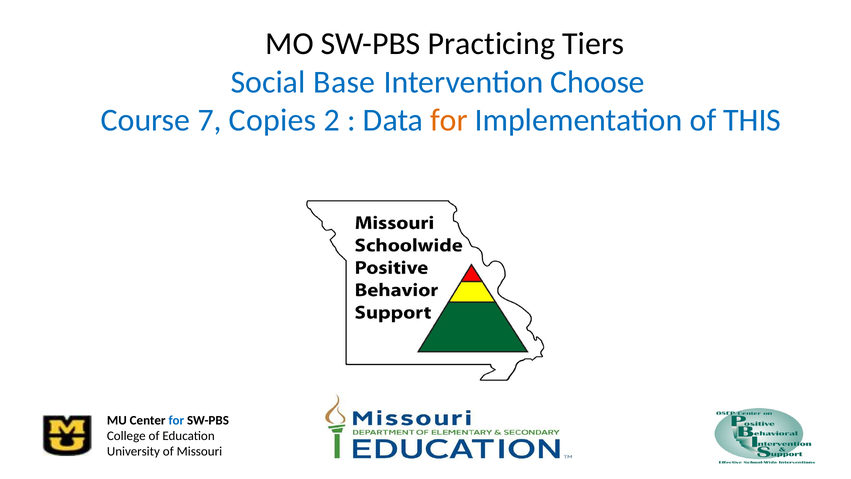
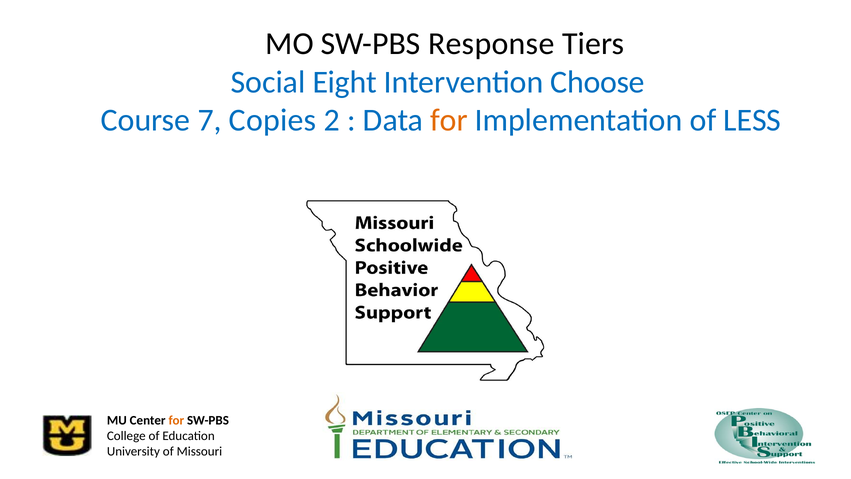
Practicing: Practicing -> Response (491, 44)
Base: Base -> Eight (345, 82)
THIS: THIS -> LESS (752, 120)
for colour: blue -> orange (176, 420)
